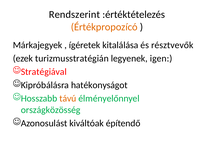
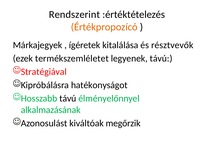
turizmusstratégián: turizmusstratégián -> termékszemléletet (72, 58)
legyenek igen: igen -> távú (161, 58)
távú colour: orange -> black (68, 98)
országközösség: országközösség -> alkalmazásának (51, 110)
építendő: építendő -> megőrzik (123, 123)
